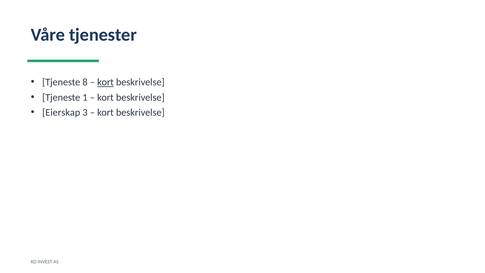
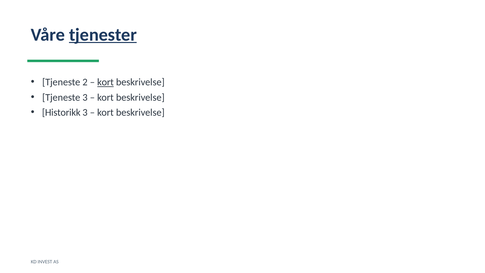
tjenester underline: none -> present (103, 35)
8: 8 -> 2 (85, 82)
Tjeneste 1: 1 -> 3 (85, 97)
Eierskap: Eierskap -> Historikk (61, 112)
